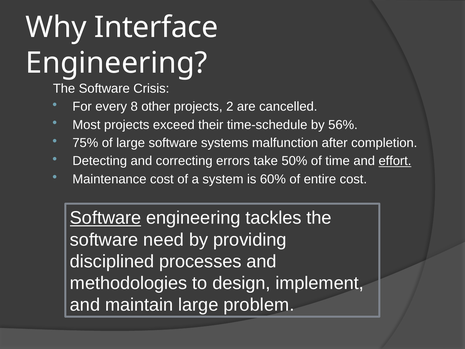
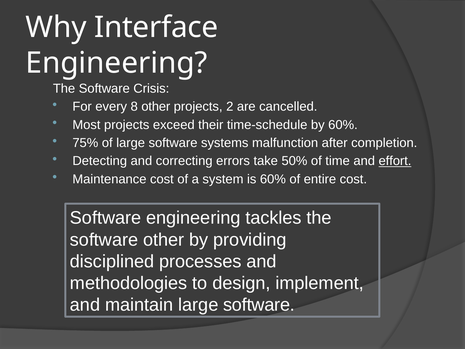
by 56%: 56% -> 60% (343, 125)
Software underline: present -> none (106, 218)
software need: need -> other (164, 240)
maintain large problem: problem -> software (259, 305)
